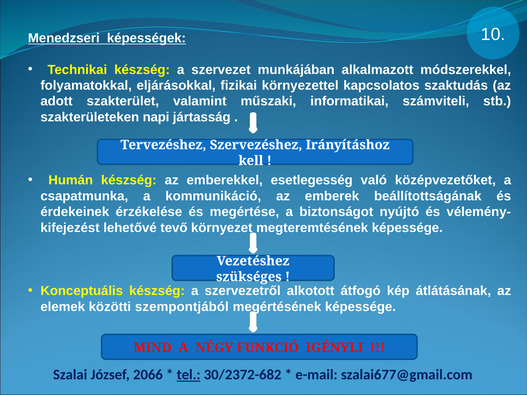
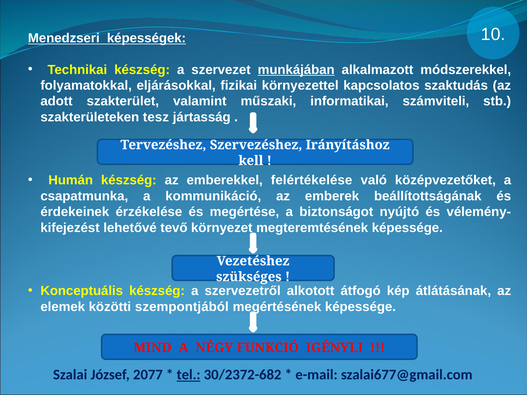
munkájában underline: none -> present (296, 70)
napi: napi -> tesz (156, 117)
esetlegesség: esetlegesség -> felértékelése (312, 180)
2066: 2066 -> 2077 (148, 375)
